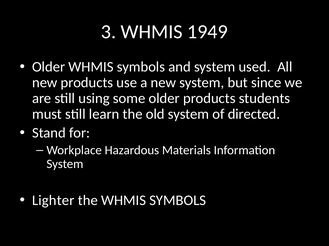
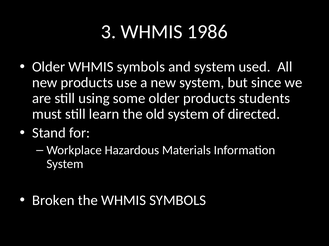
1949: 1949 -> 1986 (207, 32)
Lighter: Lighter -> Broken (53, 201)
